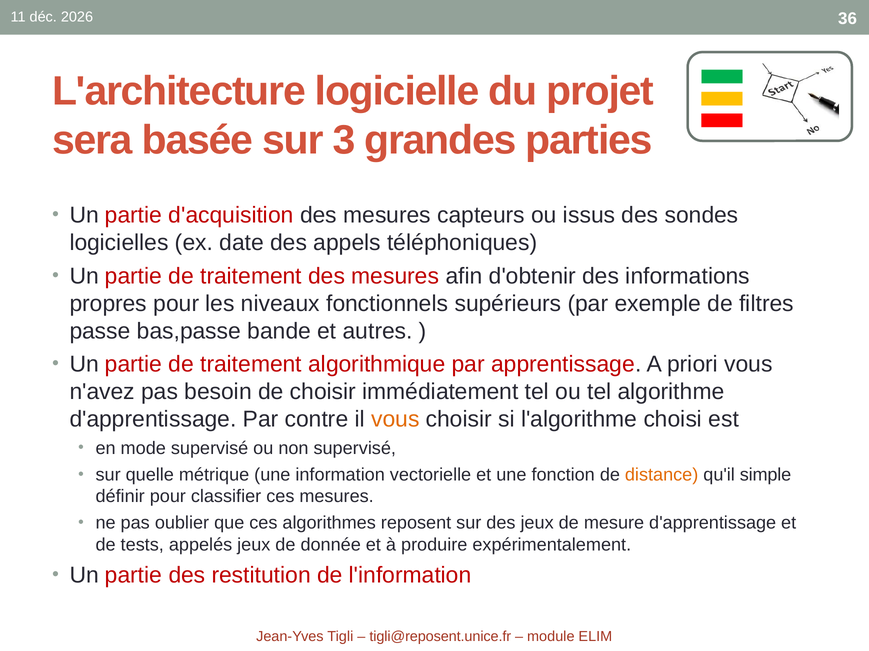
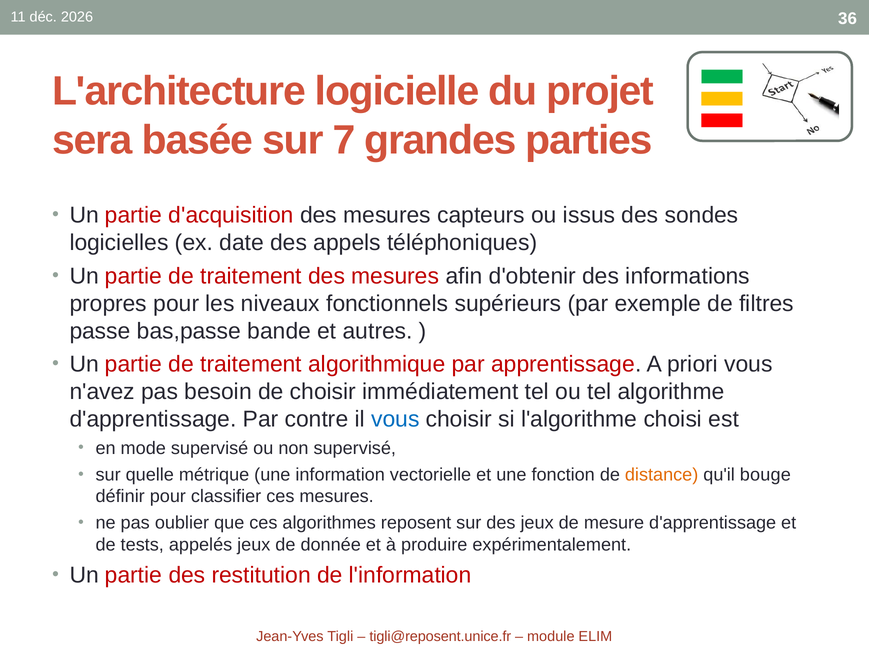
3: 3 -> 7 (344, 140)
vous colour: orange -> blue (395, 420)
simple: simple -> bouge (765, 475)
